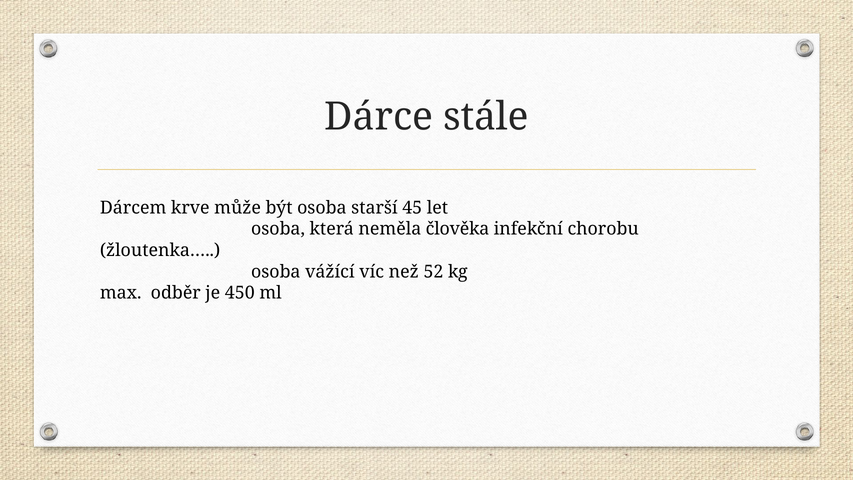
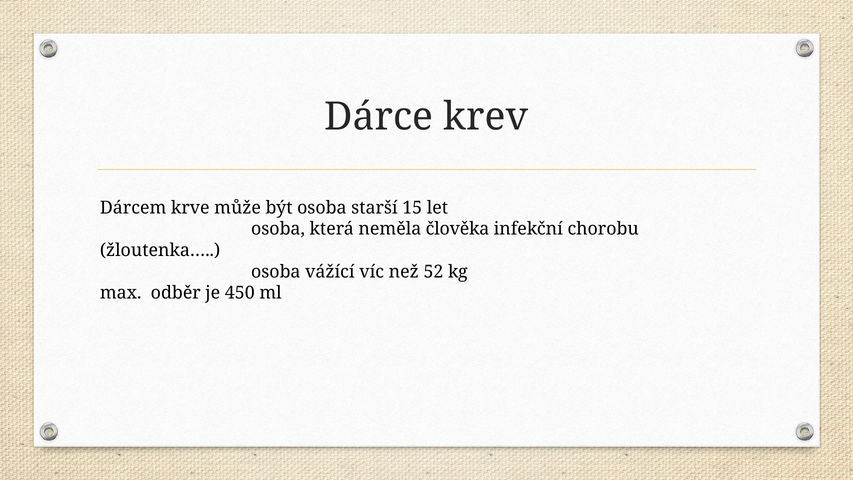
stále: stále -> krev (486, 117)
45: 45 -> 15 (412, 208)
